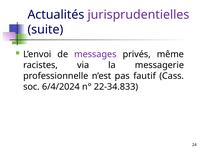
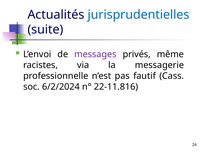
jurisprudentielles colour: purple -> blue (138, 15)
6/4/2024: 6/4/2024 -> 6/2/2024 (61, 87)
22-34.833: 22-34.833 -> 22-11.816 (116, 87)
